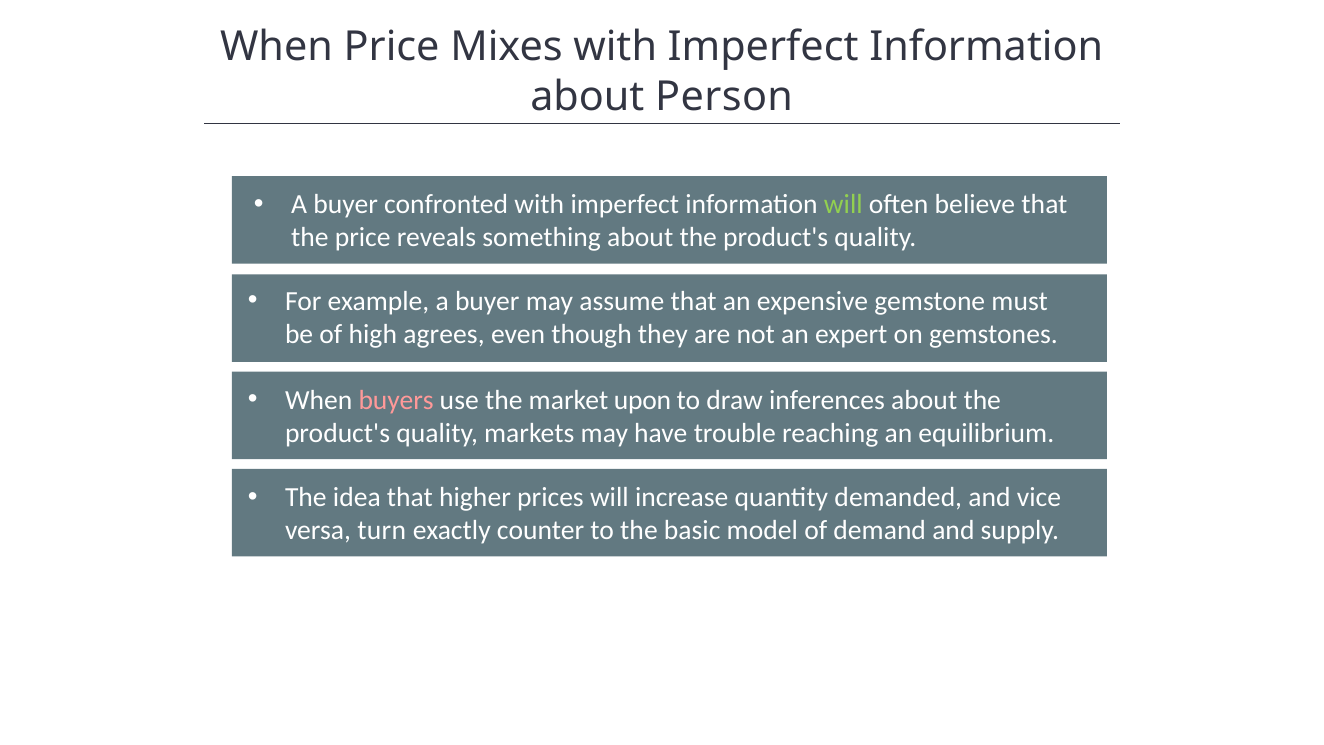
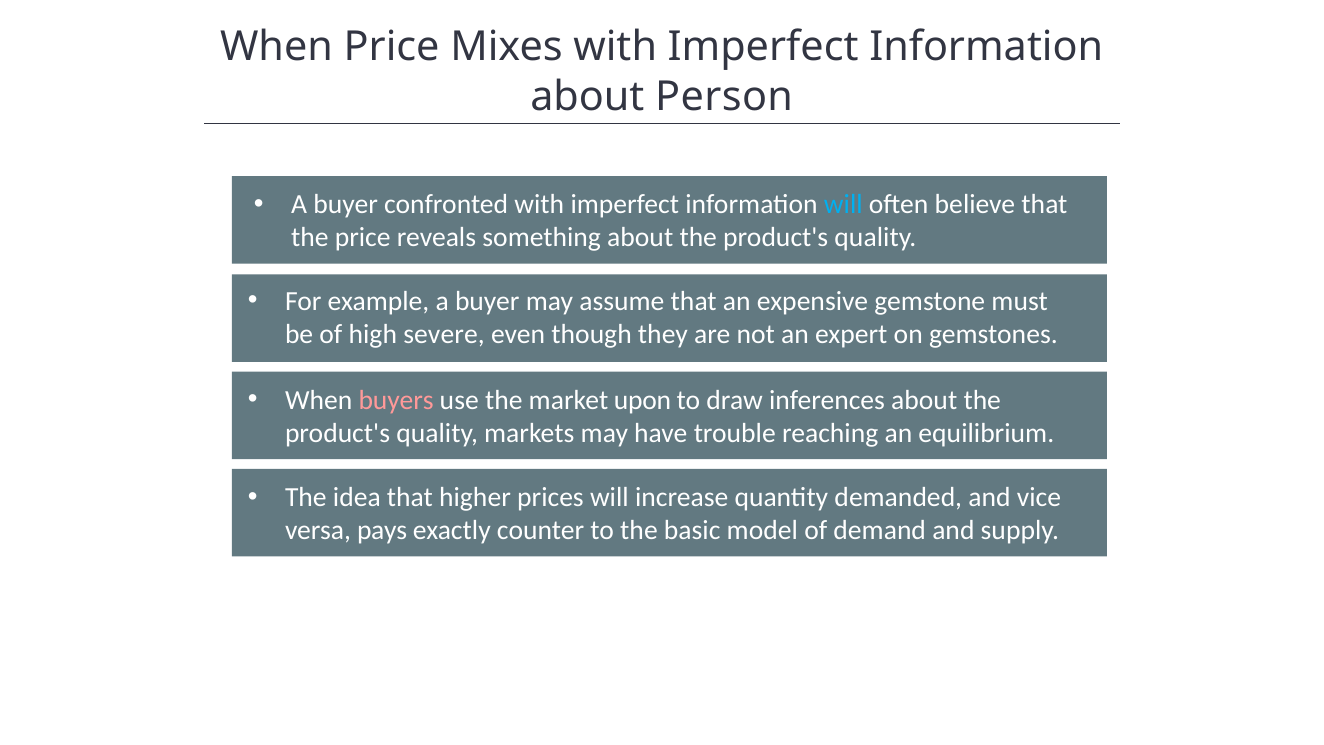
will colour: light green -> light blue (843, 205)
agrees: agrees -> severe (444, 334)
turn: turn -> pays (382, 530)
